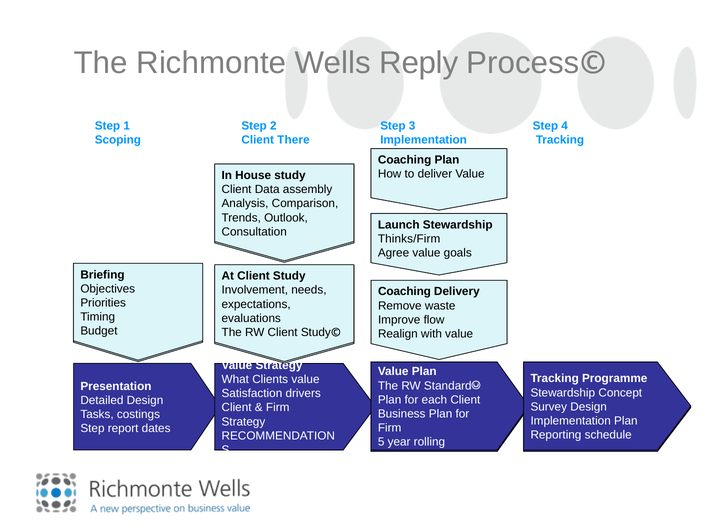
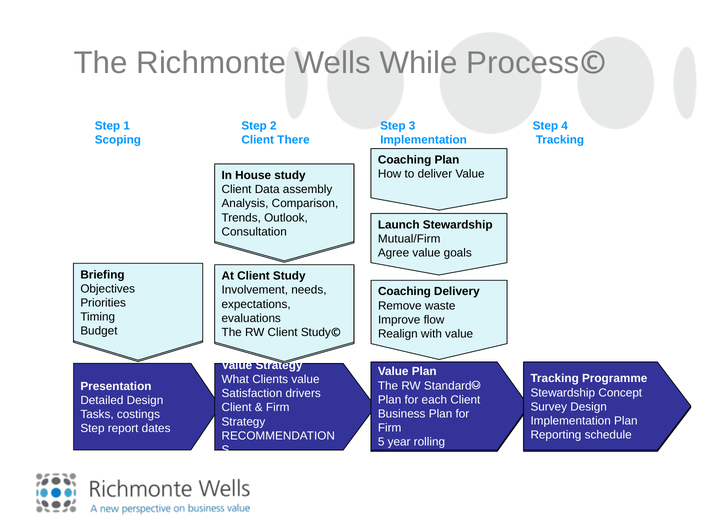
Reply: Reply -> While (419, 63)
Thinks/Firm: Thinks/Firm -> Mutual/Firm (409, 239)
